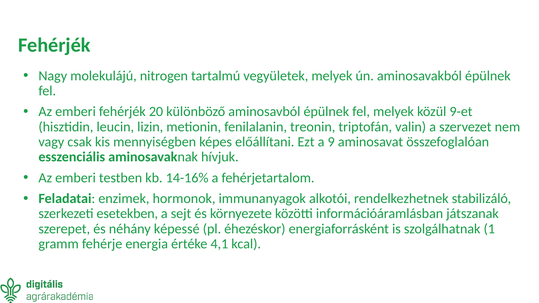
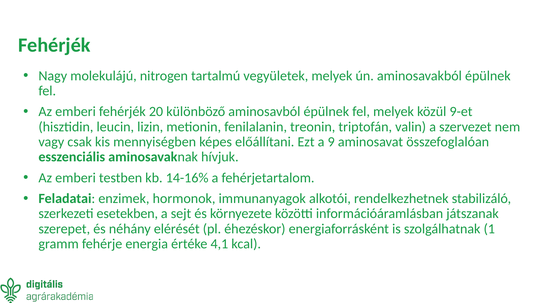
képessé: képessé -> elérését (177, 229)
